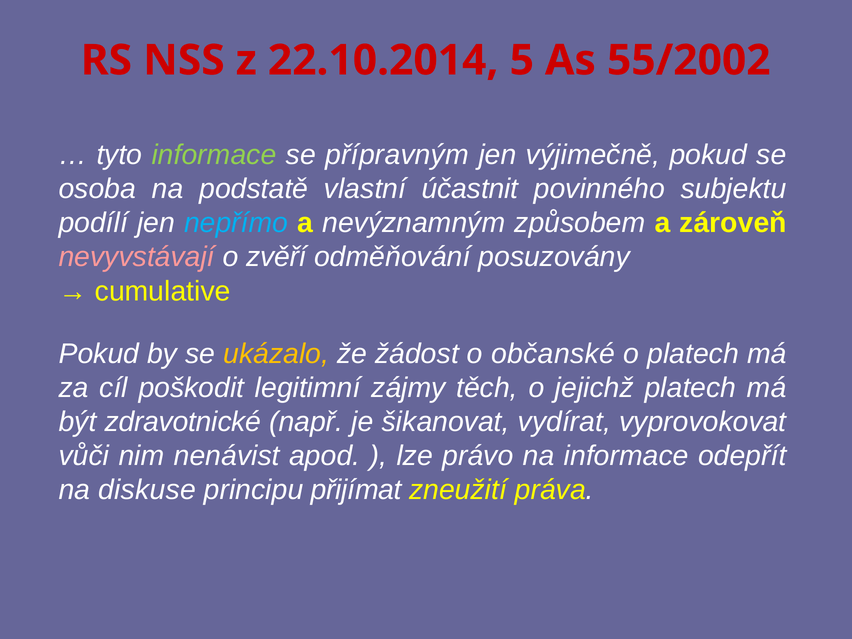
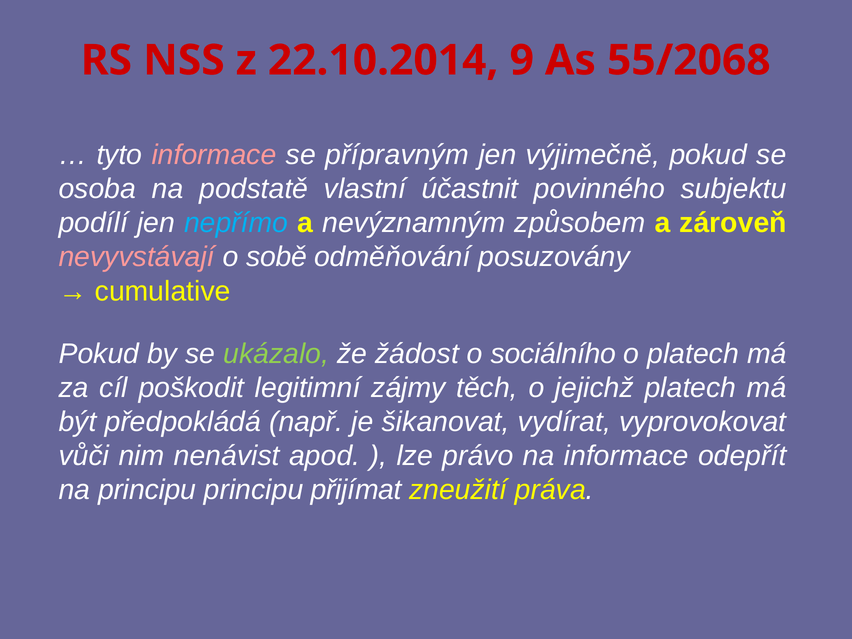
5: 5 -> 9 (522, 60)
55/2002: 55/2002 -> 55/2068 (689, 60)
informace colour: light green -> pink (214, 155)
zvěří: zvěří -> sobě (277, 257)
ukázalo colour: yellow -> light green (276, 354)
občanské: občanské -> sociálního (553, 354)
zdravotnické: zdravotnické -> předpokládá (183, 422)
na diskuse: diskuse -> principu (147, 490)
